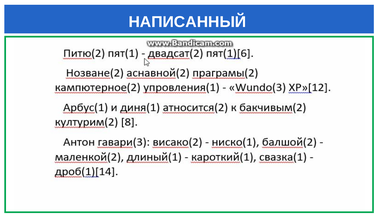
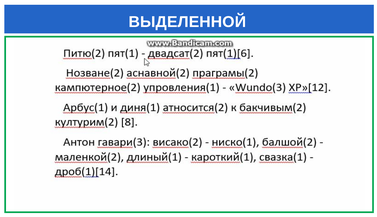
НАПИСАННЫЙ: НАПИСАННЫЙ -> ВЫДЕЛЕННОЙ (187, 22)
